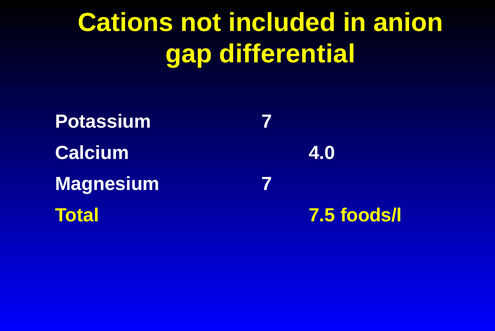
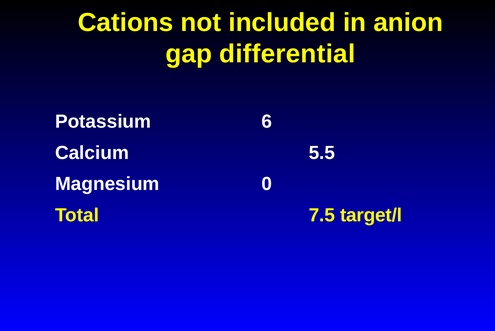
Potassium 7: 7 -> 6 (267, 122)
4.0: 4.0 -> 5.5 (322, 153)
Magnesium 7: 7 -> 0 (267, 184)
foods/l: foods/l -> target/l (371, 215)
